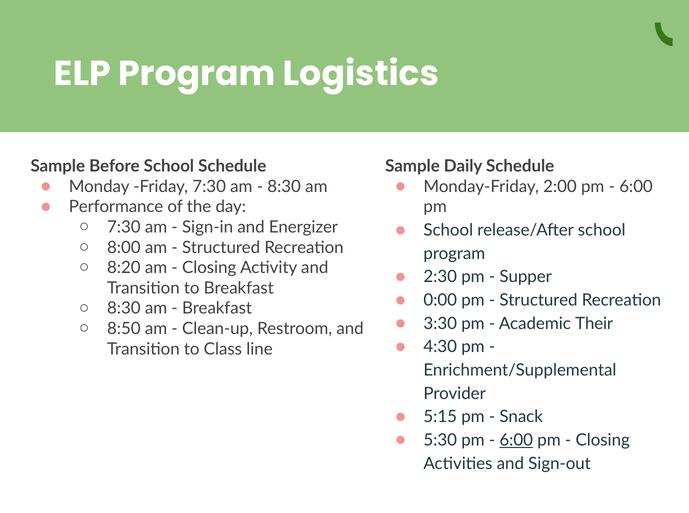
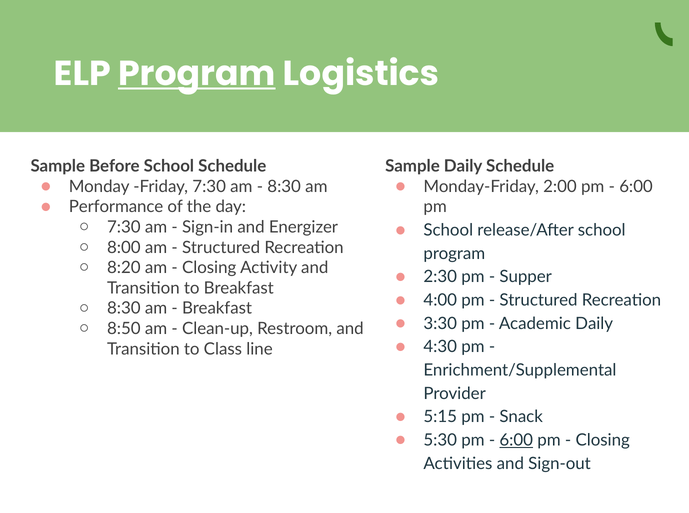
Program underline: none -> present (197, 74)
0:00: 0:00 -> 4:00 (440, 300)
Academic Their: Their -> Daily (594, 323)
